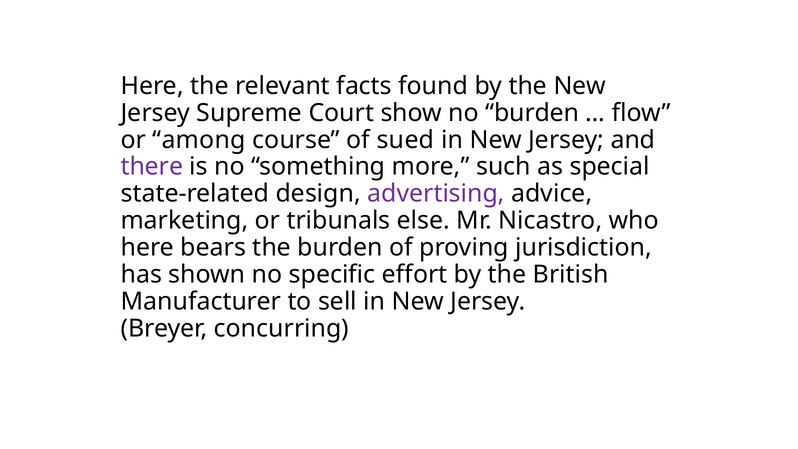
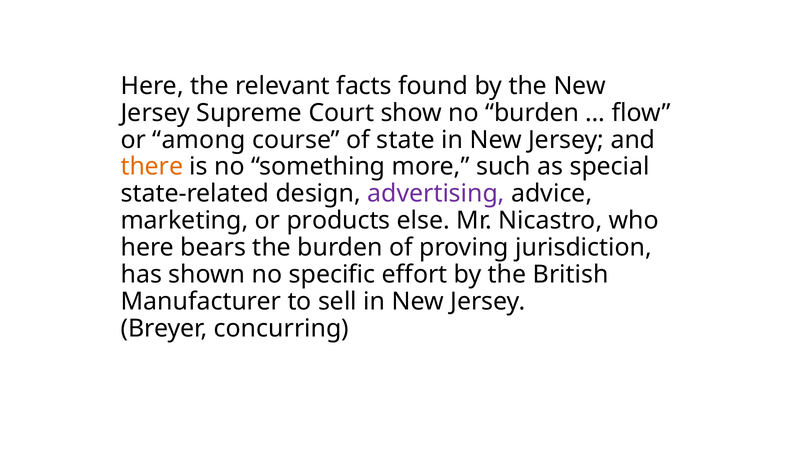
sued: sued -> state (406, 140)
there colour: purple -> orange (152, 167)
tribunals: tribunals -> products (339, 221)
